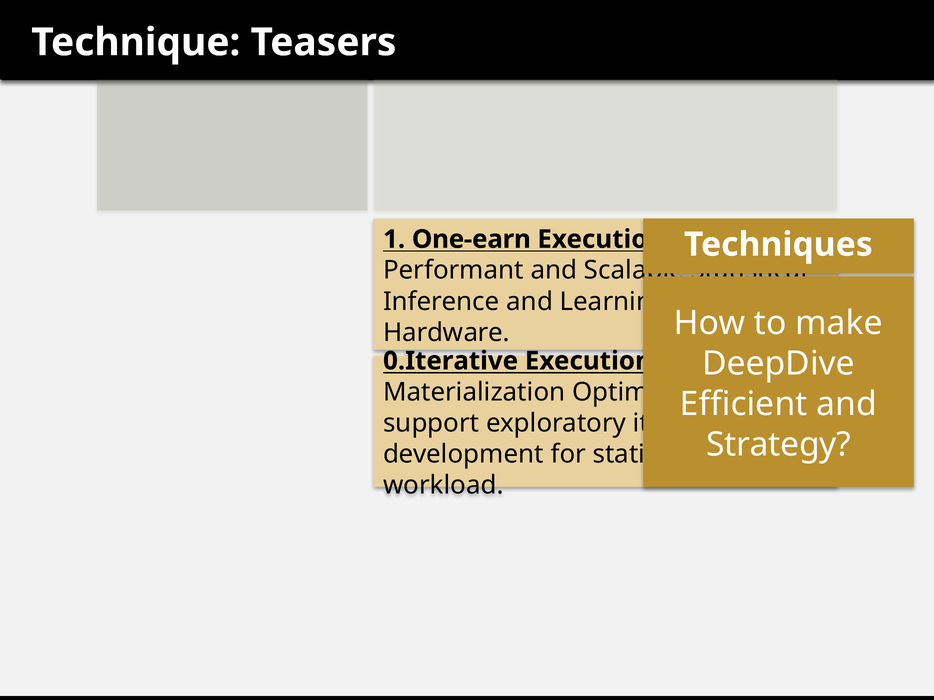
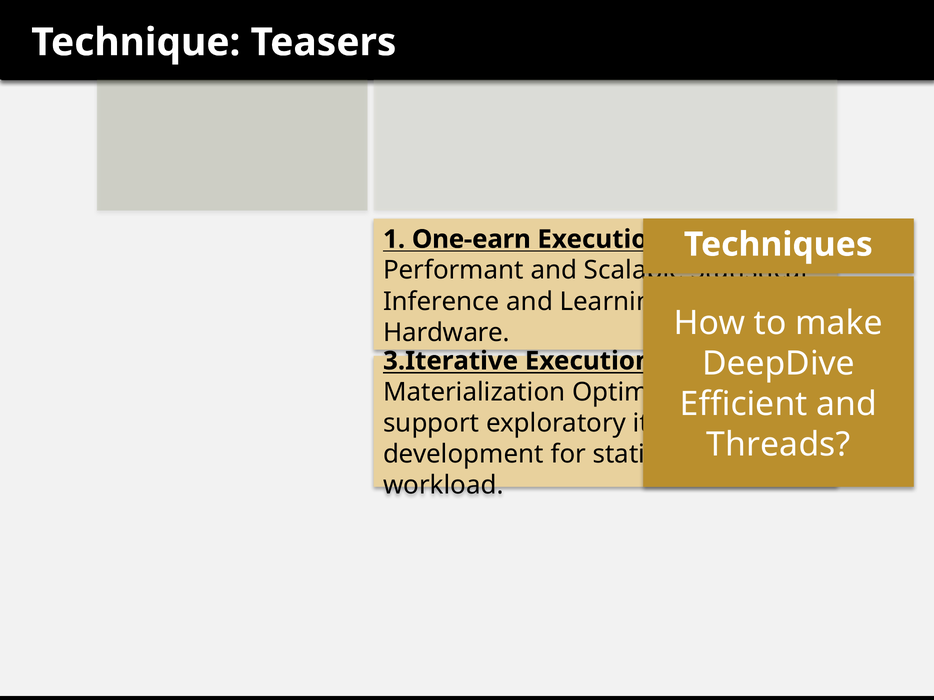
0.Iterative: 0.Iterative -> 3.Iterative (451, 361)
Strategy: Strategy -> Threads (778, 445)
